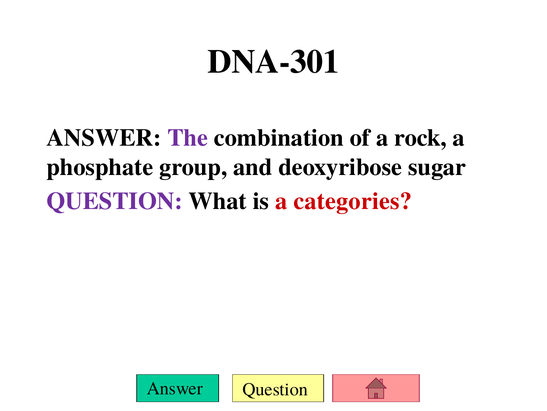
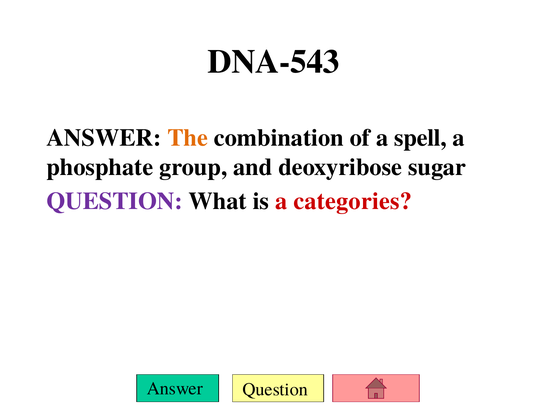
DNA-301: DNA-301 -> DNA-543 (274, 62)
The colour: purple -> orange (188, 137)
rock: rock -> spell (420, 137)
